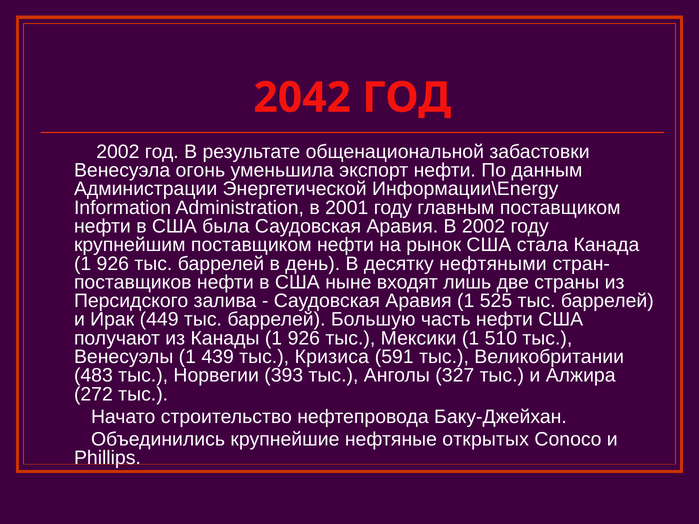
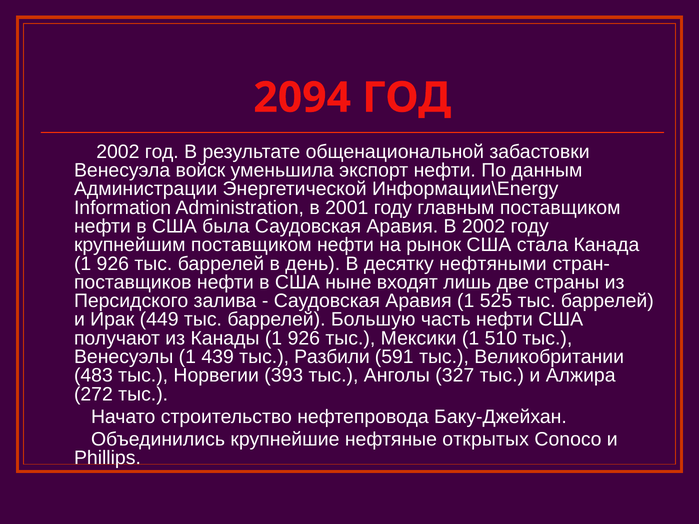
2042: 2042 -> 2094 (302, 98)
огонь: огонь -> войск (200, 170)
Кризиса: Кризиса -> Разбили (332, 357)
